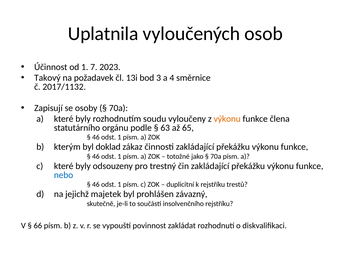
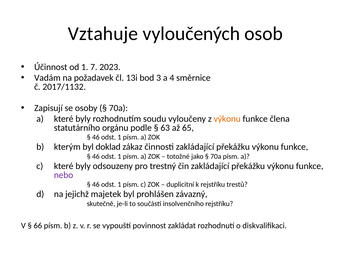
Uplatnila: Uplatnila -> Vztahuje (103, 34)
Takový: Takový -> Vadám (47, 78)
nebo colour: blue -> purple (64, 175)
